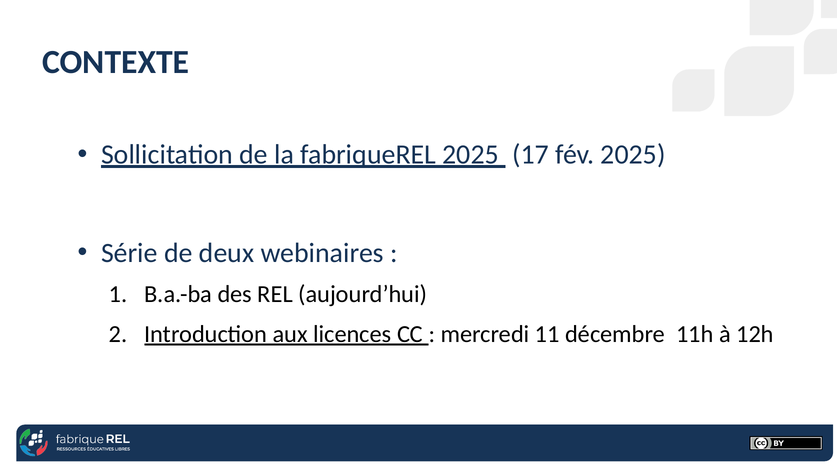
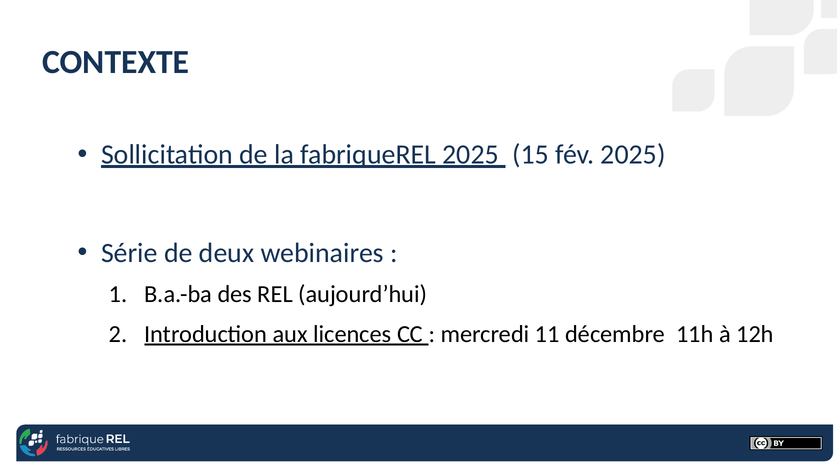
17: 17 -> 15 (530, 155)
